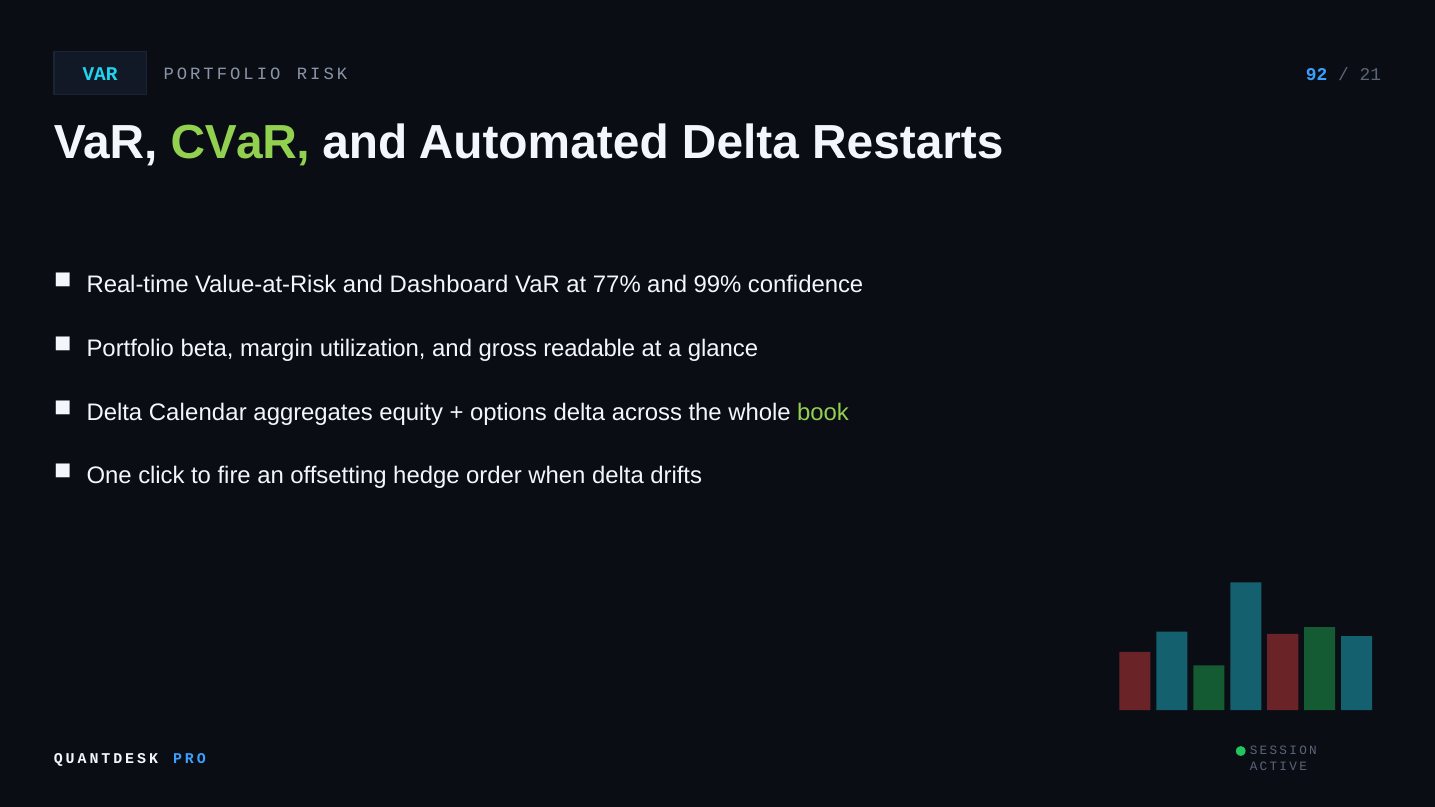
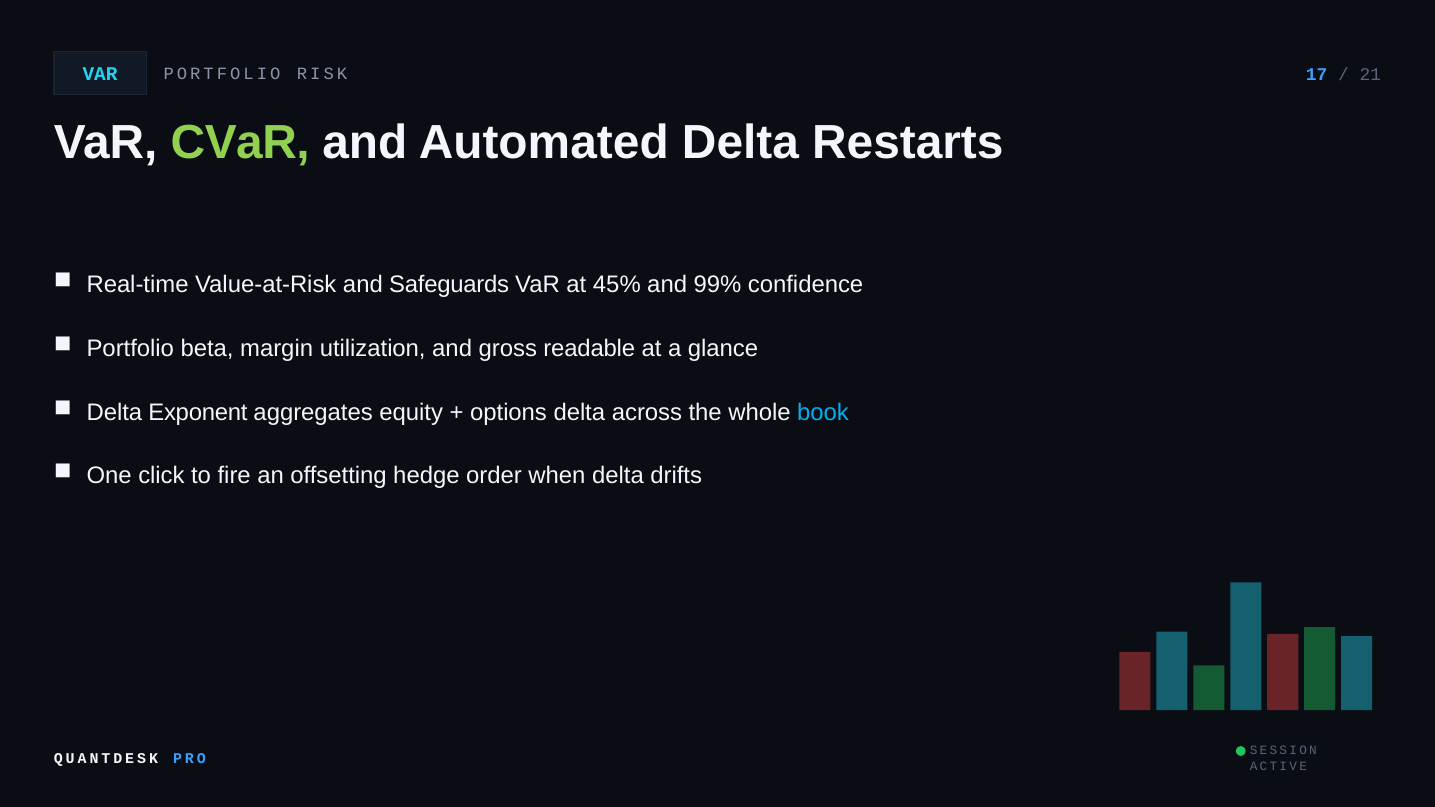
92: 92 -> 17 (1317, 74)
Dashboard: Dashboard -> Safeguards (449, 285)
77%: 77% -> 45% (617, 285)
Calendar: Calendar -> Exponent (198, 412)
book colour: light green -> light blue (823, 412)
